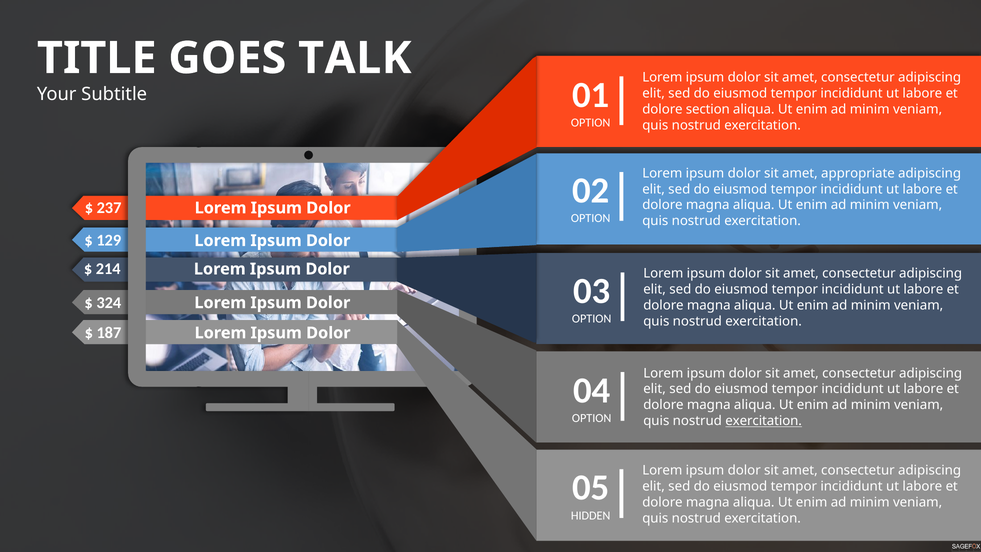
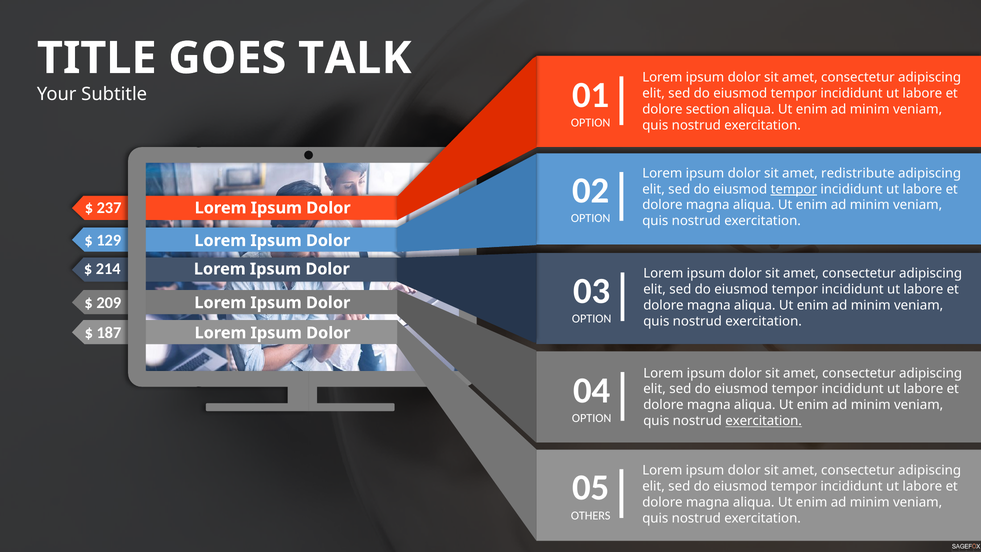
appropriate: appropriate -> redistribute (858, 173)
tempor underline: none -> present (794, 189)
324: 324 -> 209 (109, 303)
HIDDEN: HIDDEN -> OTHERS (591, 515)
